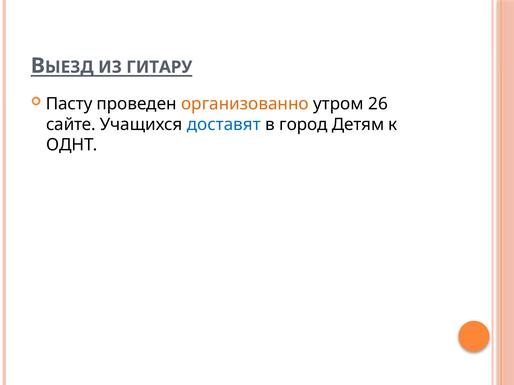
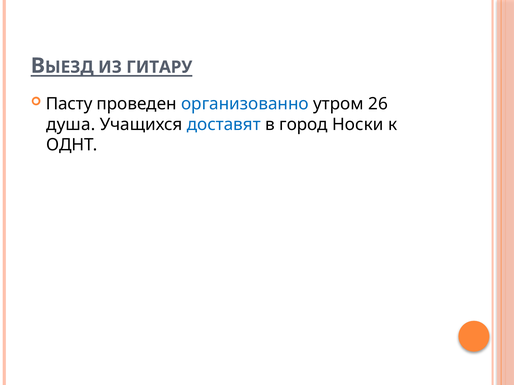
организованно colour: orange -> blue (245, 104)
сайте: сайте -> душа (71, 125)
Детям: Детям -> Носки (358, 125)
